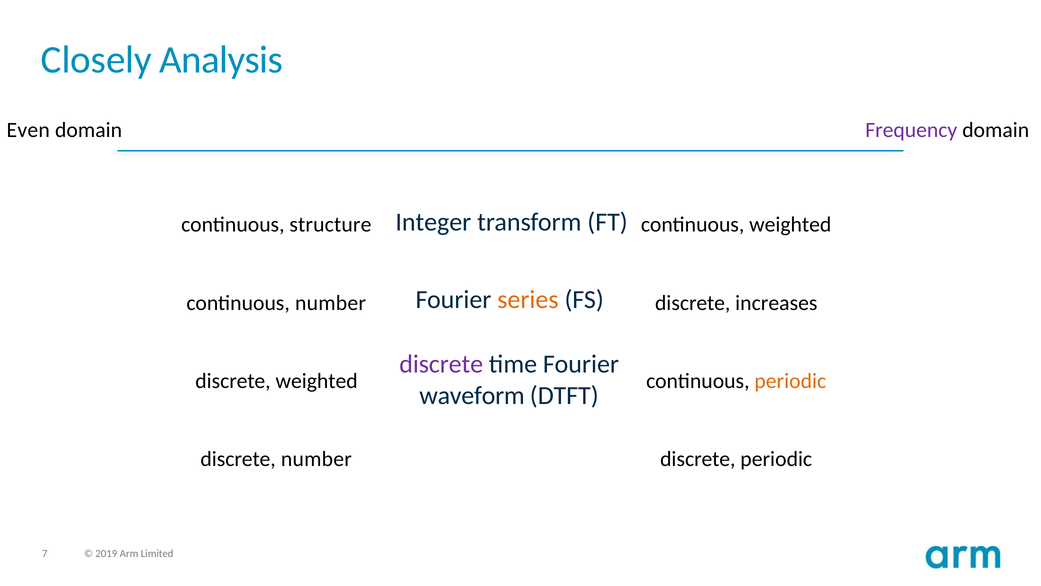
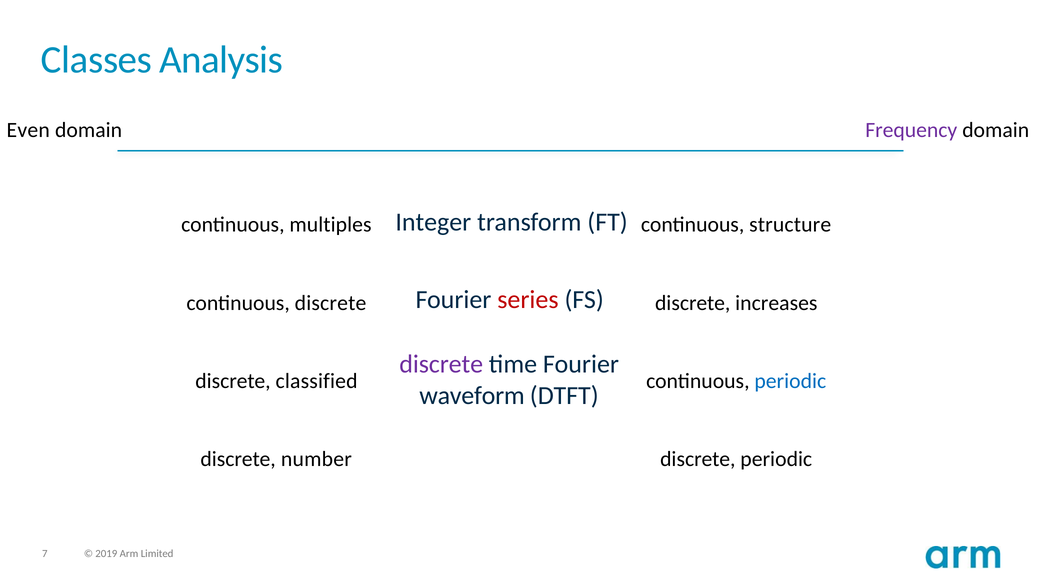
Closely: Closely -> Classes (97, 60)
structure: structure -> multiples (331, 225)
continuous weighted: weighted -> structure (790, 225)
series colour: orange -> red (528, 300)
continuous number: number -> discrete (331, 303)
discrete weighted: weighted -> classified (317, 381)
periodic colour: orange -> blue (790, 381)
